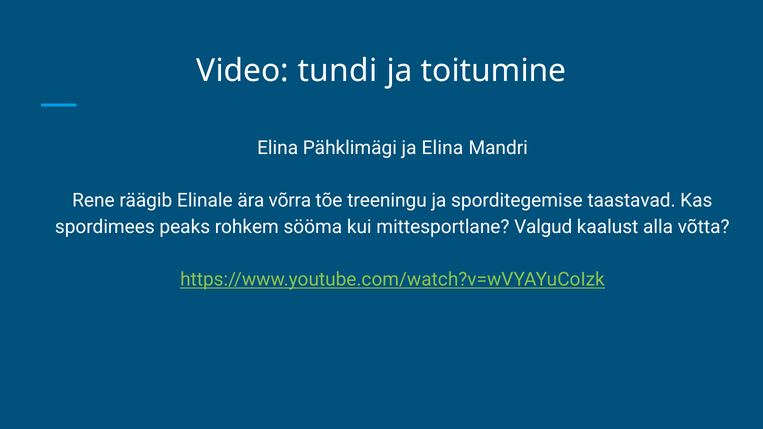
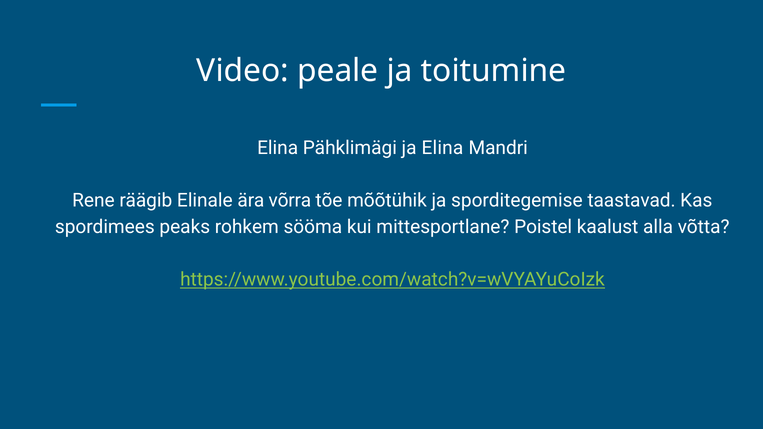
tundi: tundi -> peale (338, 71)
treeningu: treeningu -> mõõtühik (387, 201)
Valgud: Valgud -> Poistel (543, 227)
